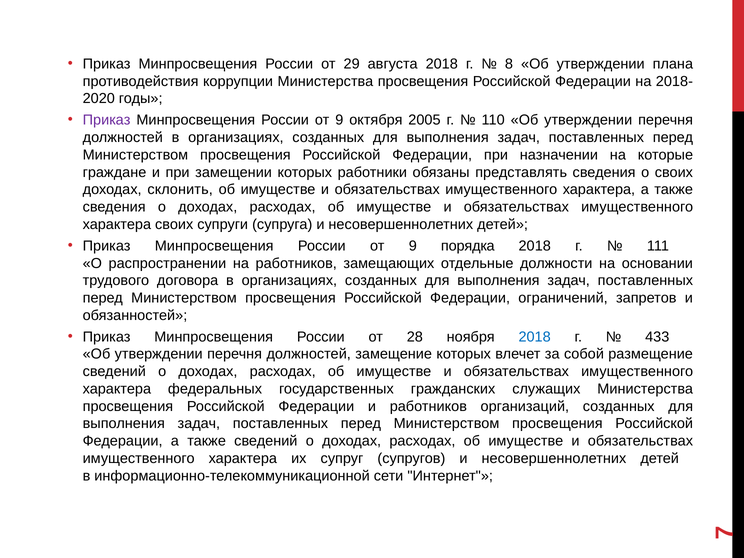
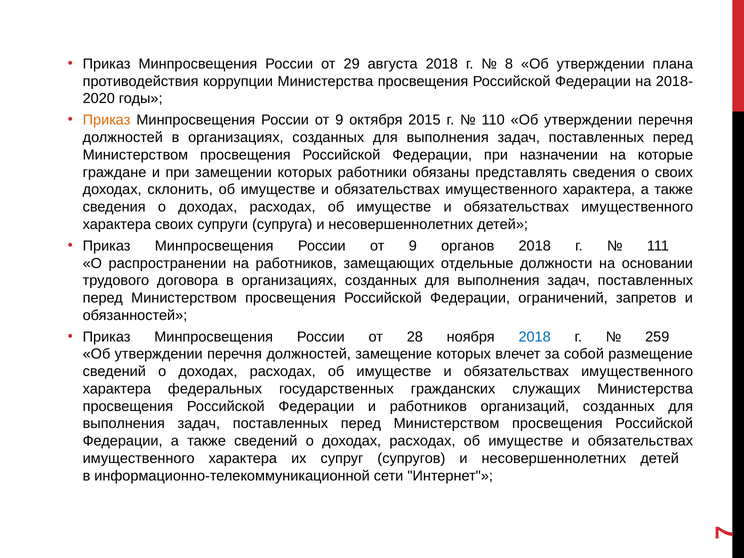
Приказ colour: purple -> orange (107, 120)
2005: 2005 -> 2015 (424, 120)
порядка: порядка -> органов (468, 246)
433: 433 -> 259 (657, 337)
